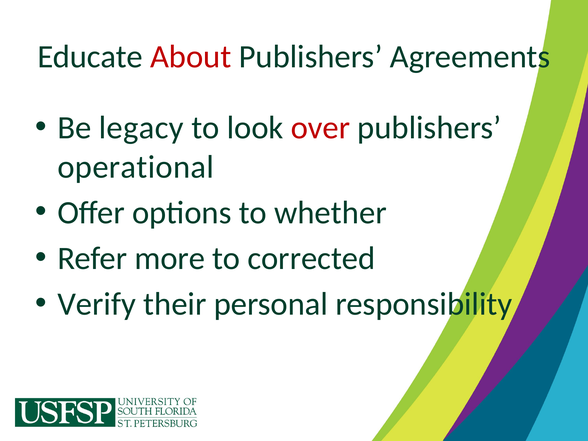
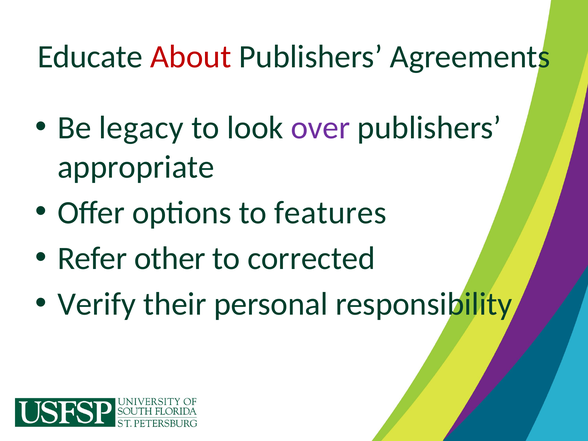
over colour: red -> purple (320, 128)
operational: operational -> appropriate (136, 167)
whether: whether -> features (330, 213)
more: more -> other (170, 258)
